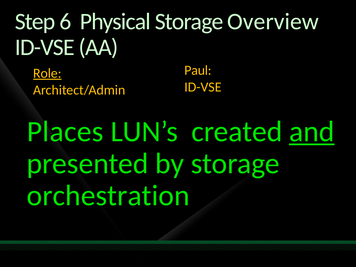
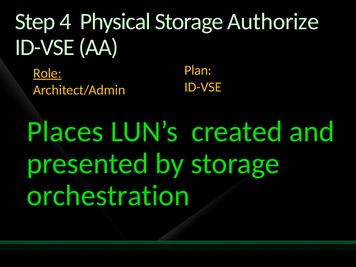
6: 6 -> 4 (65, 22)
Overview: Overview -> Authorize (273, 22)
Paul: Paul -> Plan (198, 70)
and underline: present -> none (312, 132)
